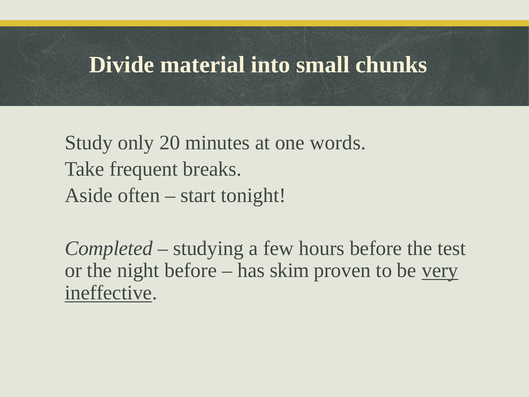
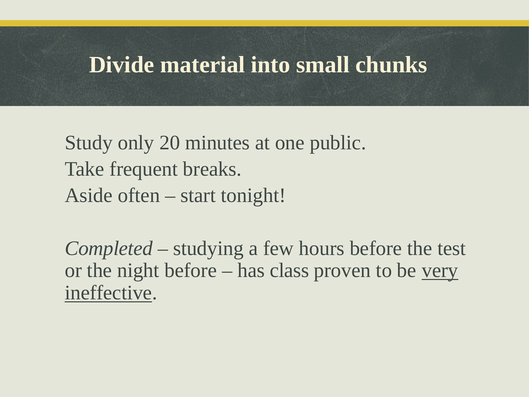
words: words -> public (338, 143)
skim: skim -> class (289, 270)
